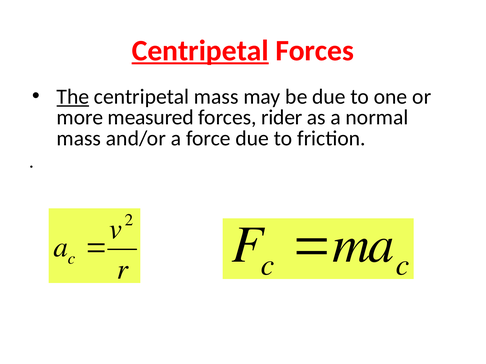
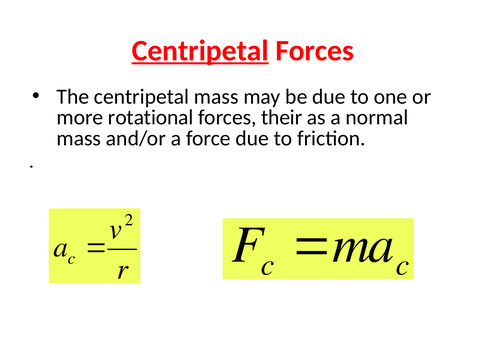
The underline: present -> none (73, 97)
measured: measured -> rotational (151, 118)
rider: rider -> their (282, 118)
